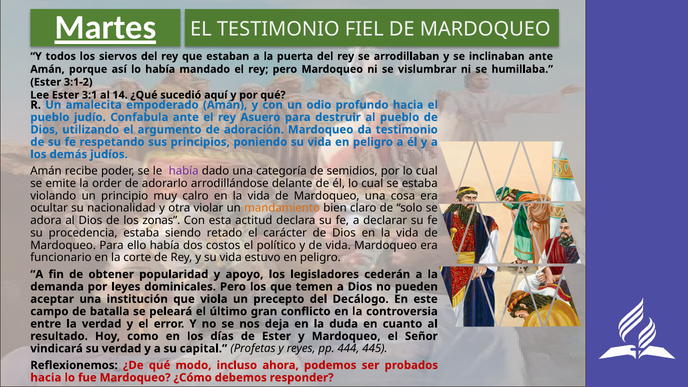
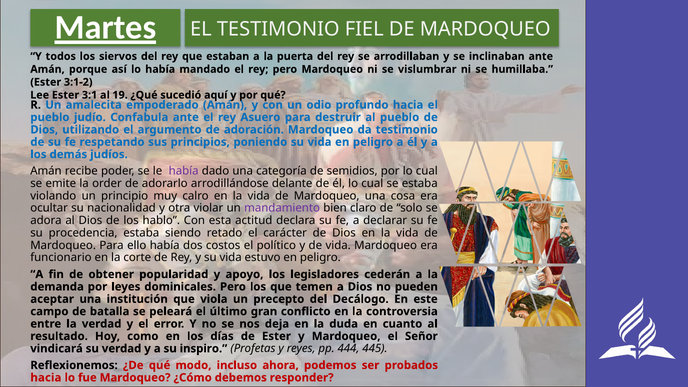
14: 14 -> 19 (120, 95)
mandamiento colour: orange -> purple (282, 208)
zonas: zonas -> hablo (161, 221)
capital: capital -> inspiro (203, 349)
